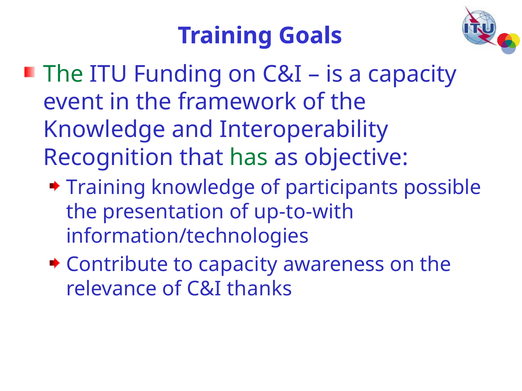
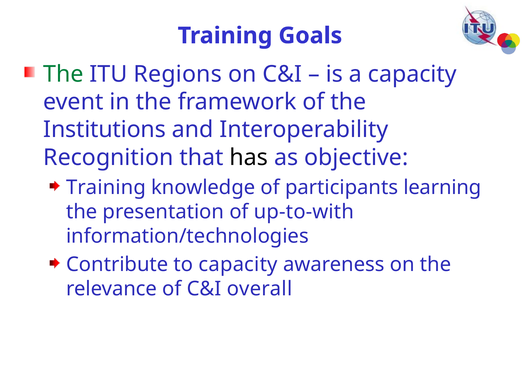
Funding: Funding -> Regions (178, 74)
Knowledge: Knowledge -> Institutions (105, 130)
has colour: green -> black (249, 158)
possible: possible -> learning (442, 188)
thanks: thanks -> overall (259, 289)
